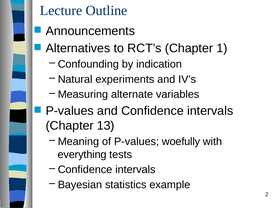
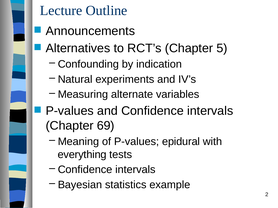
1: 1 -> 5 (222, 48)
13: 13 -> 69 (106, 126)
woefully: woefully -> epidural (181, 142)
